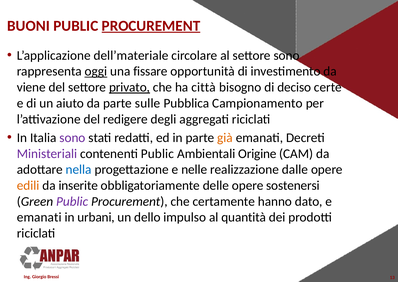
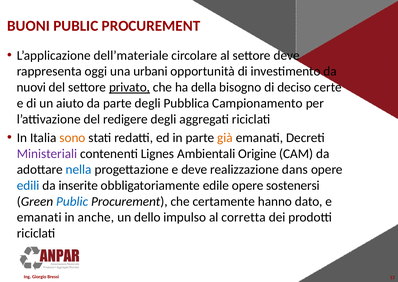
PROCUREMENT underline: present -> none (151, 26)
settore sono: sono -> deve (287, 55)
oggi underline: present -> none (96, 71)
fissare: fissare -> urbani (150, 71)
viene: viene -> nuovi (31, 87)
città: città -> della (204, 87)
parte sulle: sulle -> degli (148, 103)
sono colour: purple -> orange (72, 138)
contenenti Public: Public -> Lignes (158, 153)
e nelle: nelle -> deve (194, 169)
dalle: dalle -> dans (295, 169)
edili colour: orange -> blue (28, 185)
delle: delle -> edile (216, 185)
Public colour: purple -> blue (72, 201)
urbani: urbani -> anche (96, 217)
quantità: quantità -> corretta (244, 217)
